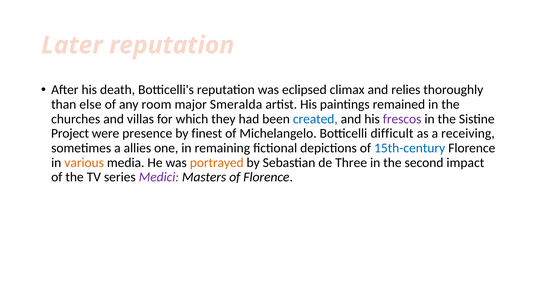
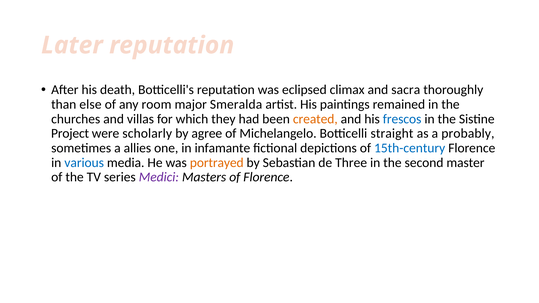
relies: relies -> sacra (406, 90)
created colour: blue -> orange (315, 119)
frescos colour: purple -> blue (402, 119)
presence: presence -> scholarly (147, 134)
finest: finest -> agree (207, 134)
difficult: difficult -> straight (392, 134)
receiving: receiving -> probably (468, 134)
remaining: remaining -> infamante (222, 148)
various colour: orange -> blue (84, 163)
impact: impact -> master (465, 163)
